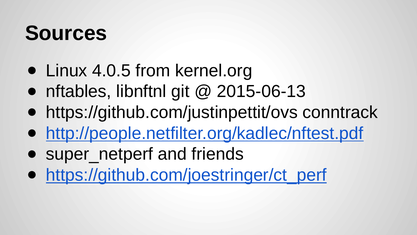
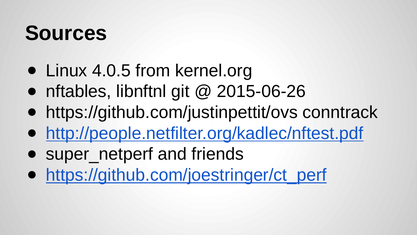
2015-06-13: 2015-06-13 -> 2015-06-26 (261, 91)
